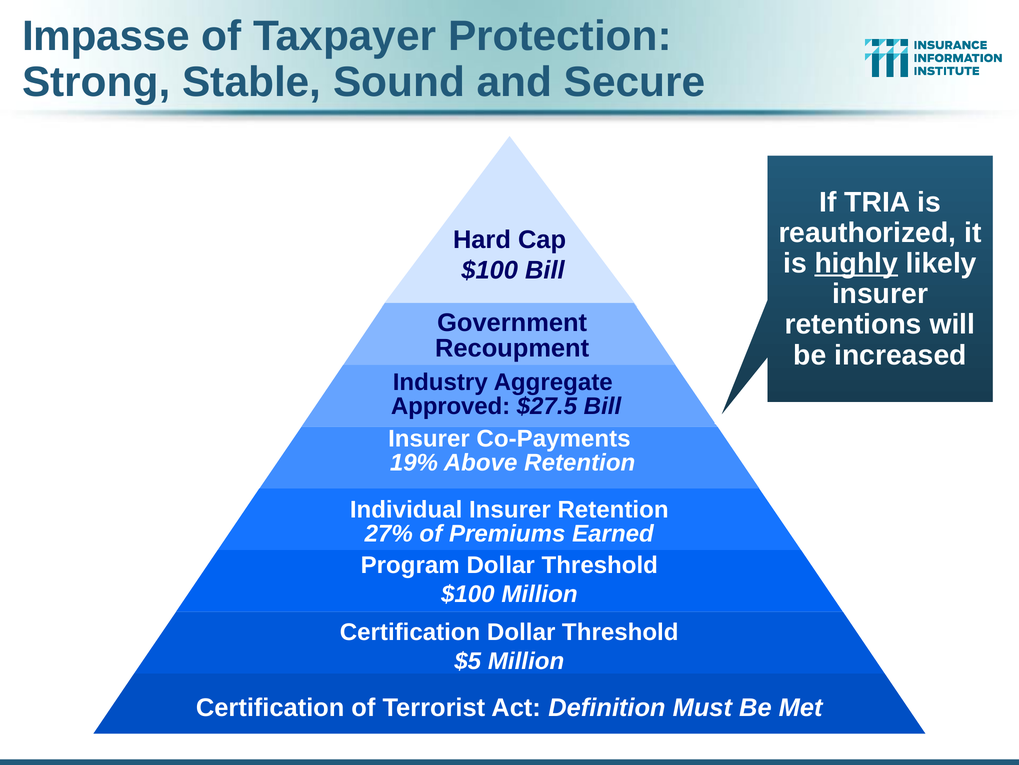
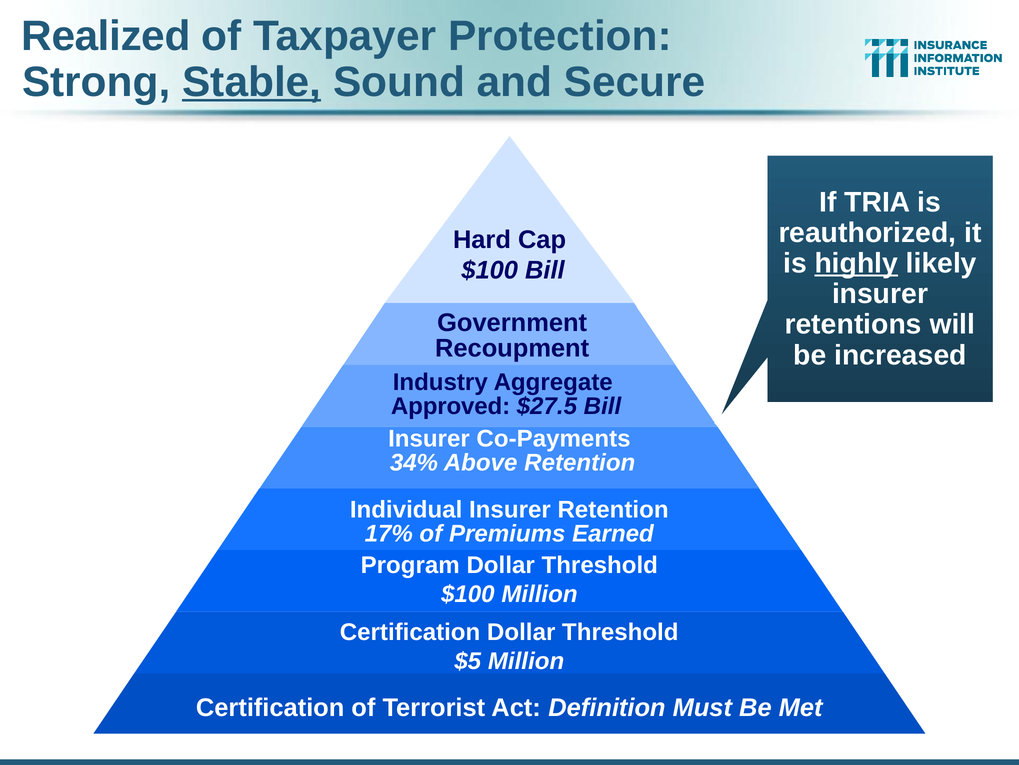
Impasse: Impasse -> Realized (106, 36)
Stable underline: none -> present (252, 82)
19%: 19% -> 34% (414, 463)
27%: 27% -> 17% (389, 533)
